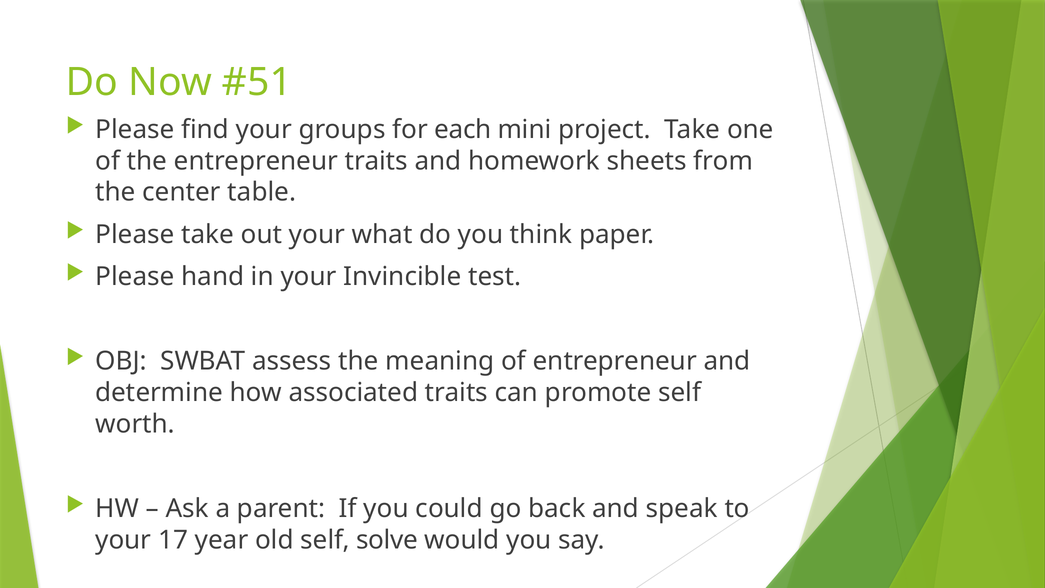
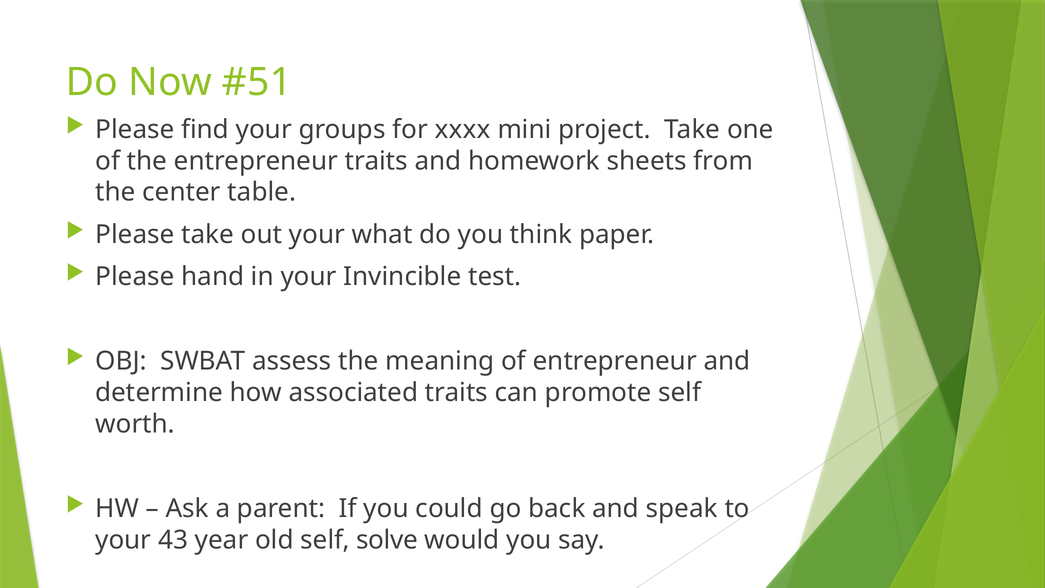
each: each -> xxxx (463, 130)
17: 17 -> 43 (173, 540)
